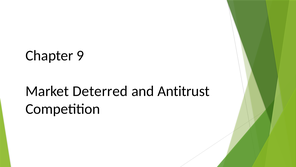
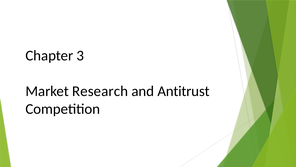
9: 9 -> 3 (80, 55)
Deterred: Deterred -> Research (100, 91)
